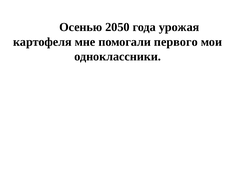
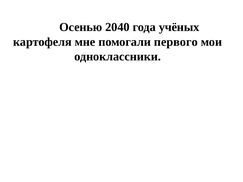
2050: 2050 -> 2040 (117, 27)
урожая: урожая -> учёных (179, 27)
